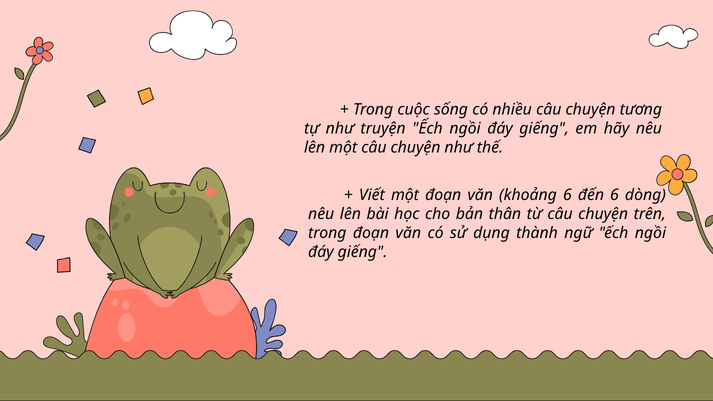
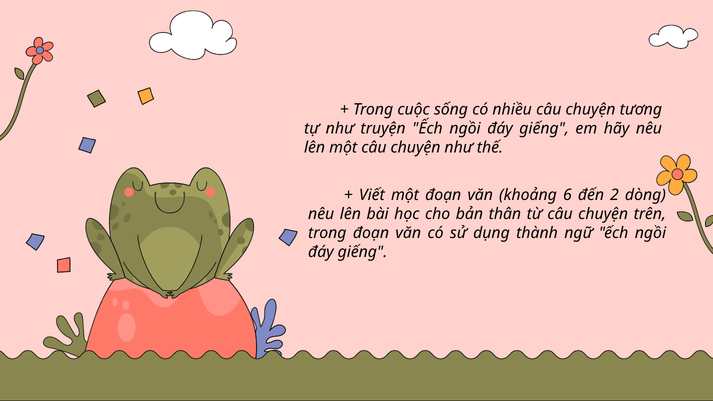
đến 6: 6 -> 2 (614, 195)
